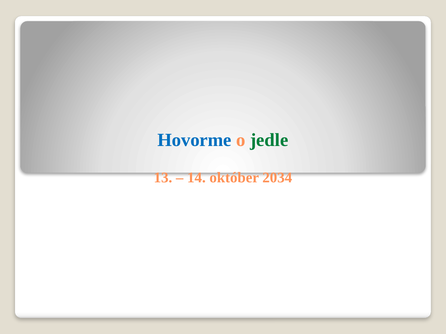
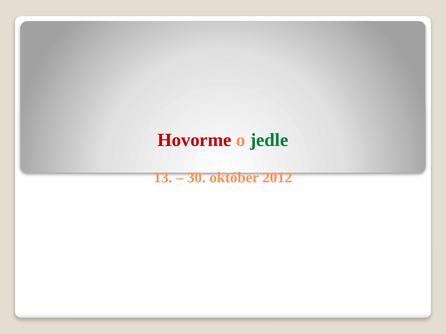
Hovorme colour: blue -> red (194, 140)
14: 14 -> 30 (196, 178)
2034: 2034 -> 2012 (277, 178)
